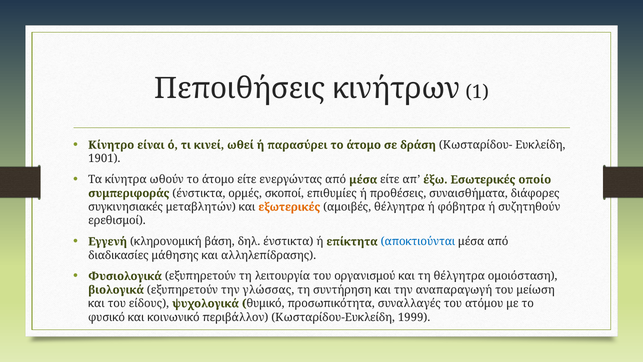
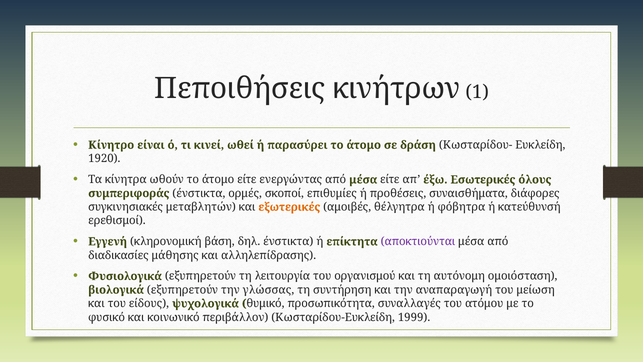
1901: 1901 -> 1920 (104, 159)
οποίο: οποίο -> όλους (535, 179)
συζητηθούν: συζητηθούν -> κατεύθυνσή (529, 207)
αποκτιούνται colour: blue -> purple (418, 241)
τη θέλγητρα: θέλγητρα -> αυτόνομη (459, 276)
